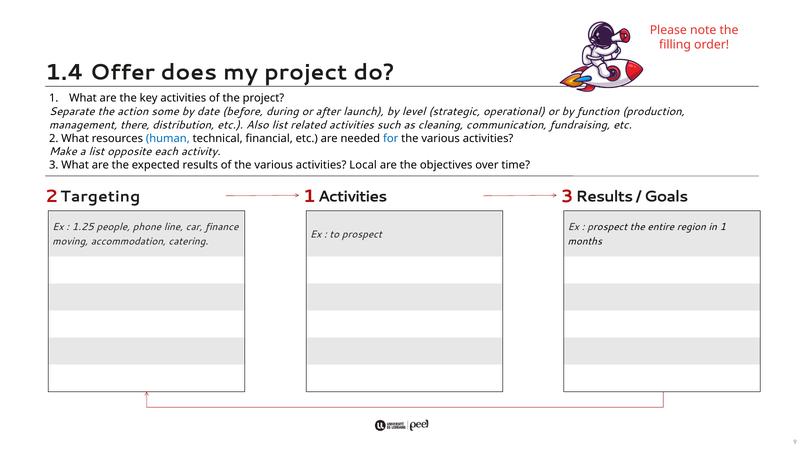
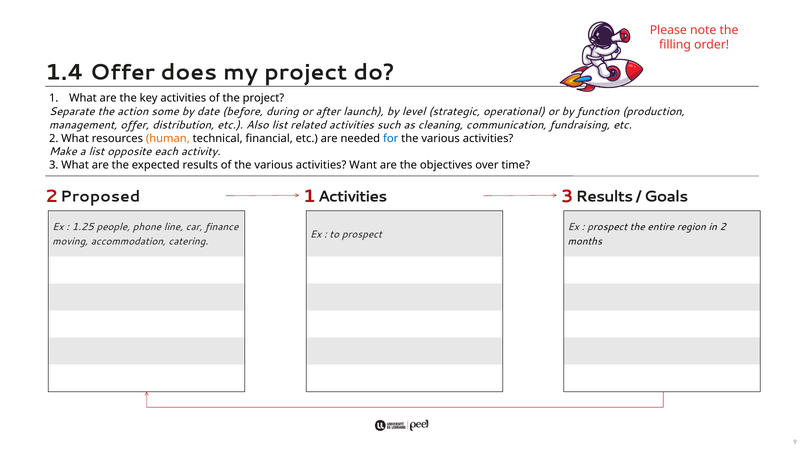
management there: there -> offer (135, 125)
human colour: blue -> orange (168, 138)
Local: Local -> Want (363, 165)
Targeting: Targeting -> Proposed (100, 197)
in 1: 1 -> 2 (723, 227)
